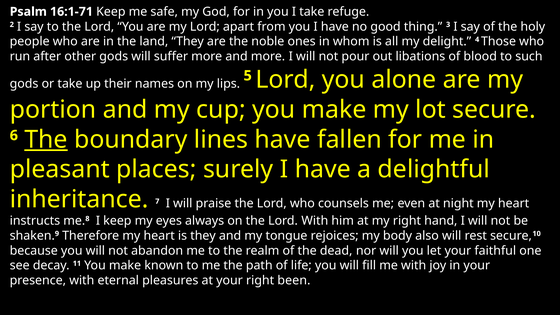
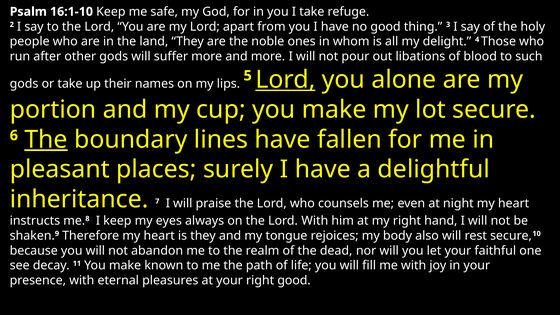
16:1-71: 16:1-71 -> 16:1-10 (71, 12)
Lord underline: none -> present (285, 80)
right been: been -> good (294, 280)
